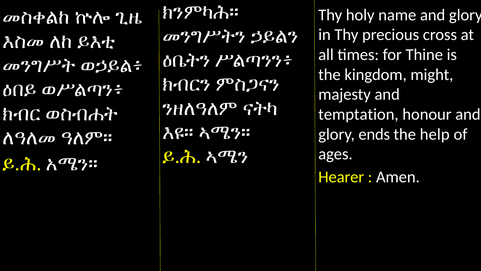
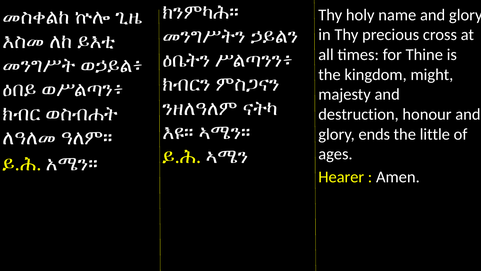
temptation: temptation -> destruction (358, 114)
help: help -> little (435, 134)
